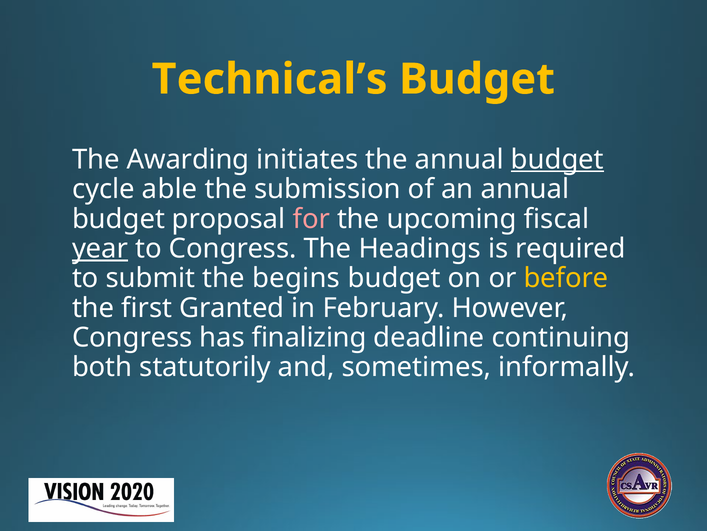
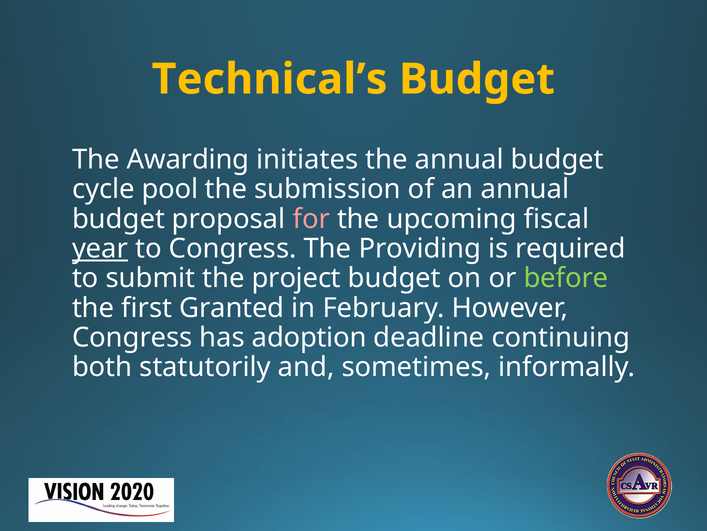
budget underline: present -> none (557, 159)
able: able -> pool (170, 189)
Headings: Headings -> Providing (420, 248)
begins: begins -> project (296, 278)
before colour: yellow -> light green (566, 278)
finalizing: finalizing -> adoption (309, 337)
